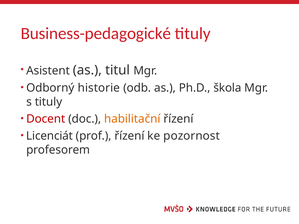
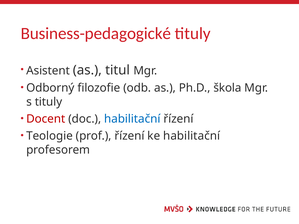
historie: historie -> filozofie (99, 88)
habilitační colour: orange -> blue (132, 119)
Licenciát: Licenciát -> Teologie (50, 136)
ke pozornost: pozornost -> habilitační (192, 136)
